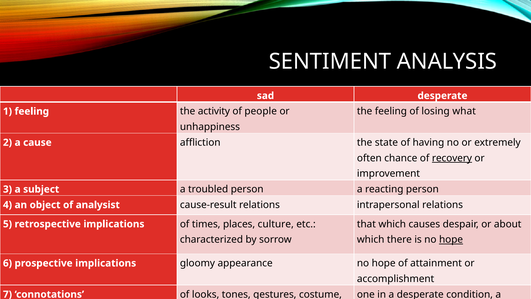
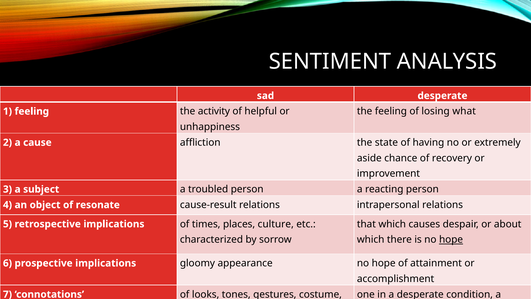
people: people -> helpful (261, 111)
often: often -> aside (369, 158)
recovery underline: present -> none (452, 158)
analysist: analysist -> resonate (98, 205)
